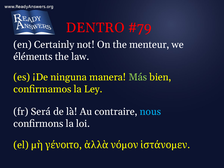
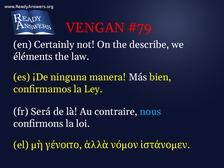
DENTRO: DENTRO -> VENGAN (95, 28)
menteur: menteur -> describe (149, 45)
Más colour: light green -> white (138, 77)
